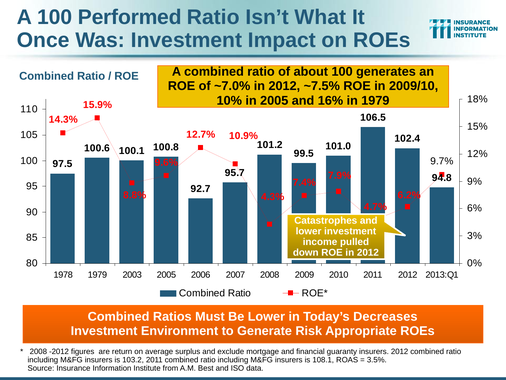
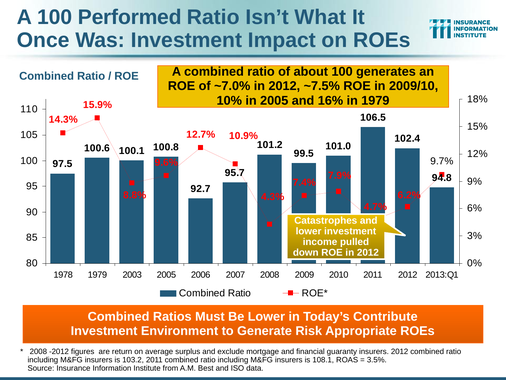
Decreases: Decreases -> Contribute (385, 316)
